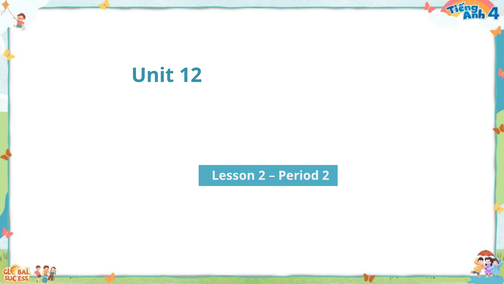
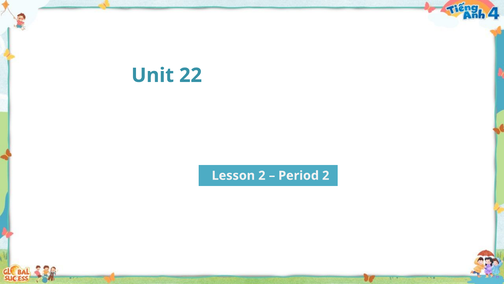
12: 12 -> 22 (191, 75)
